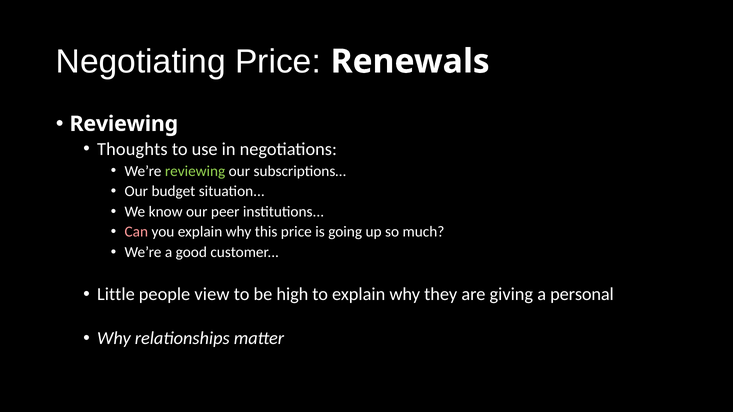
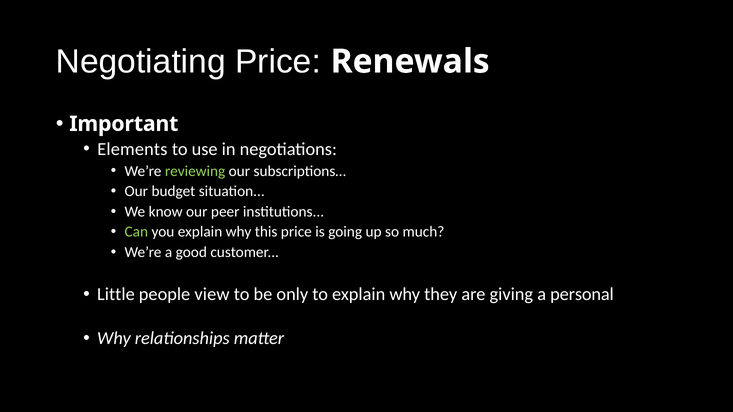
Reviewing: Reviewing -> Important (124, 124)
Thoughts: Thoughts -> Elements (132, 149)
Can colour: pink -> light green (136, 232)
high: high -> only (292, 295)
